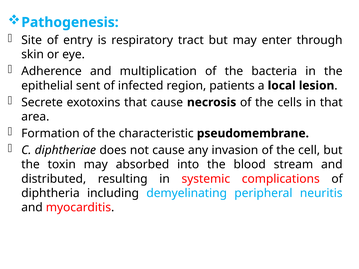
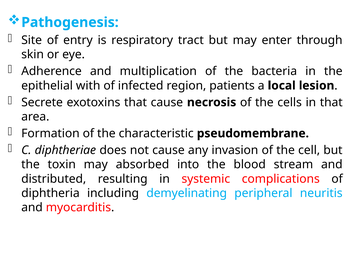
sent: sent -> with (88, 86)
